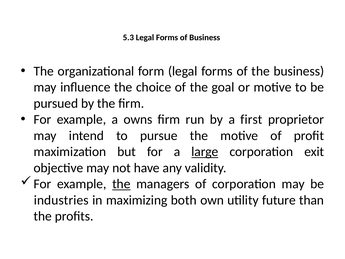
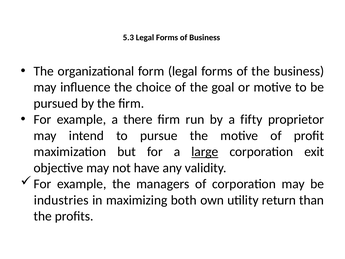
owns: owns -> there (138, 119)
first: first -> fifty (251, 119)
the underline: present -> none (121, 184)
future: future -> return (279, 200)
